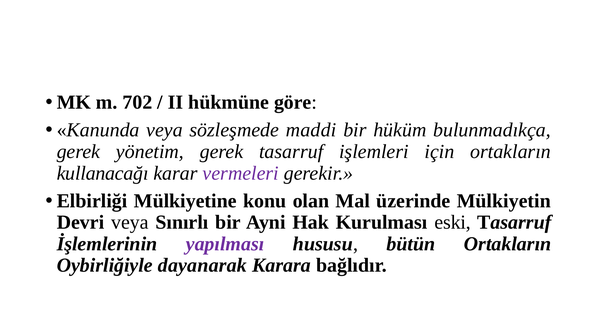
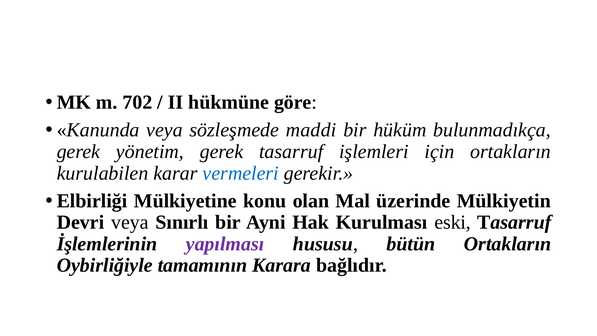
kullanacağı: kullanacağı -> kurulabilen (103, 173)
vermeleri colour: purple -> blue (241, 173)
dayanarak: dayanarak -> tamamının (203, 265)
